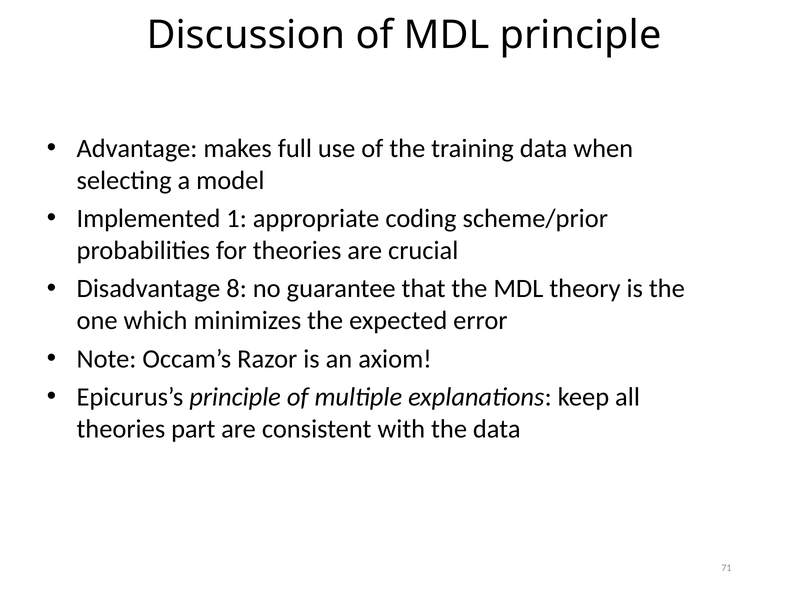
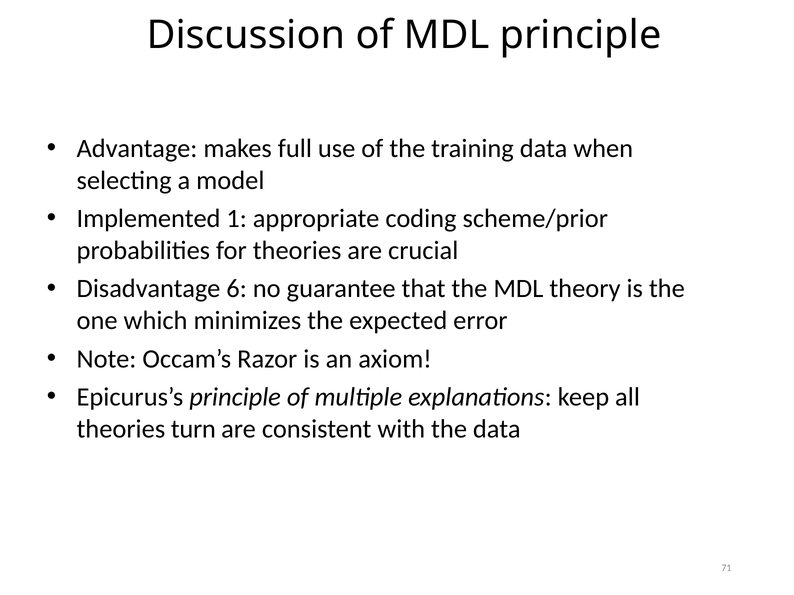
8: 8 -> 6 (237, 289)
part: part -> turn (193, 429)
